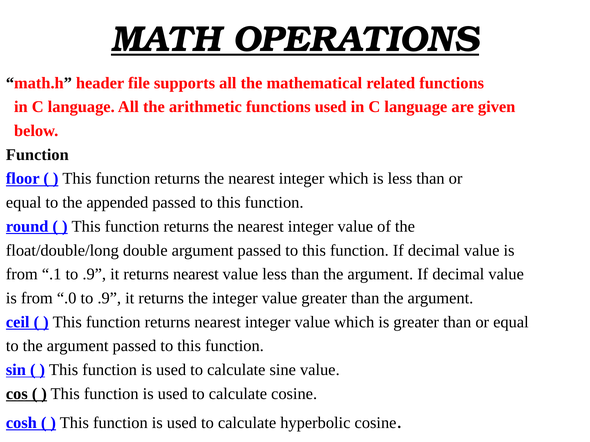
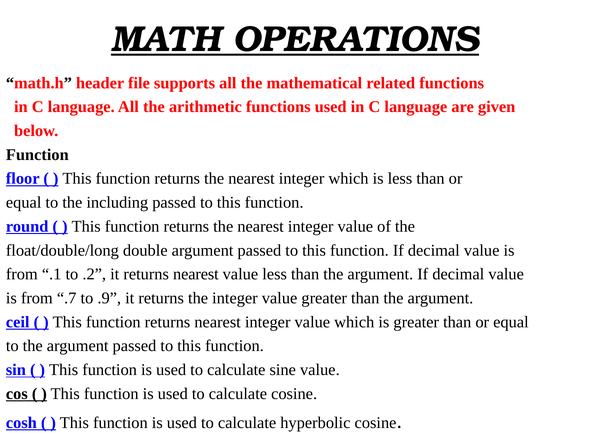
appended: appended -> including (117, 203)
.1 to .9: .9 -> .2 (94, 274)
.0: .0 -> .7 (67, 298)
